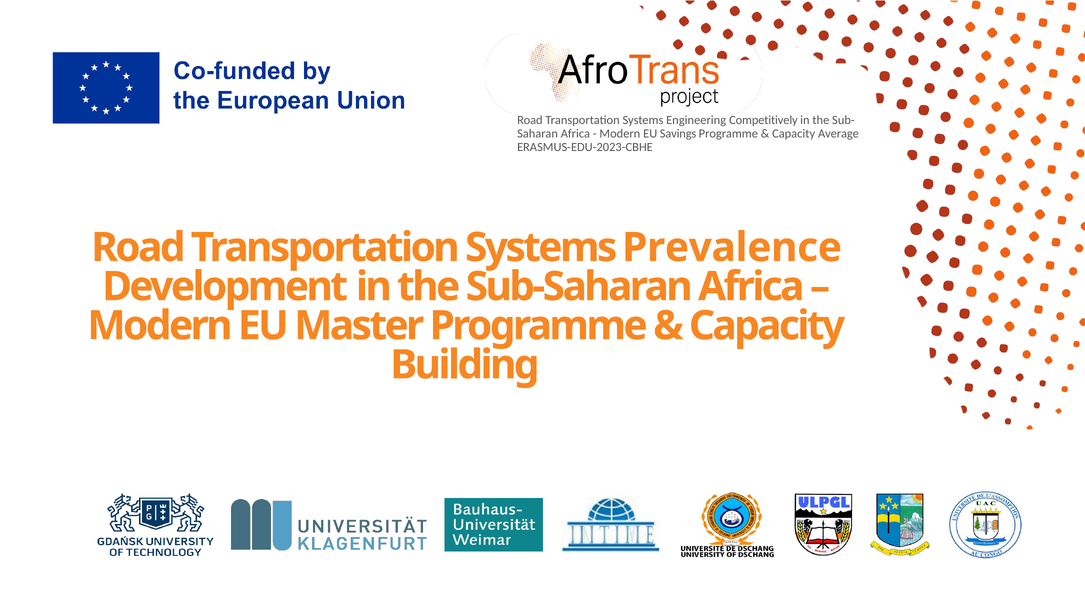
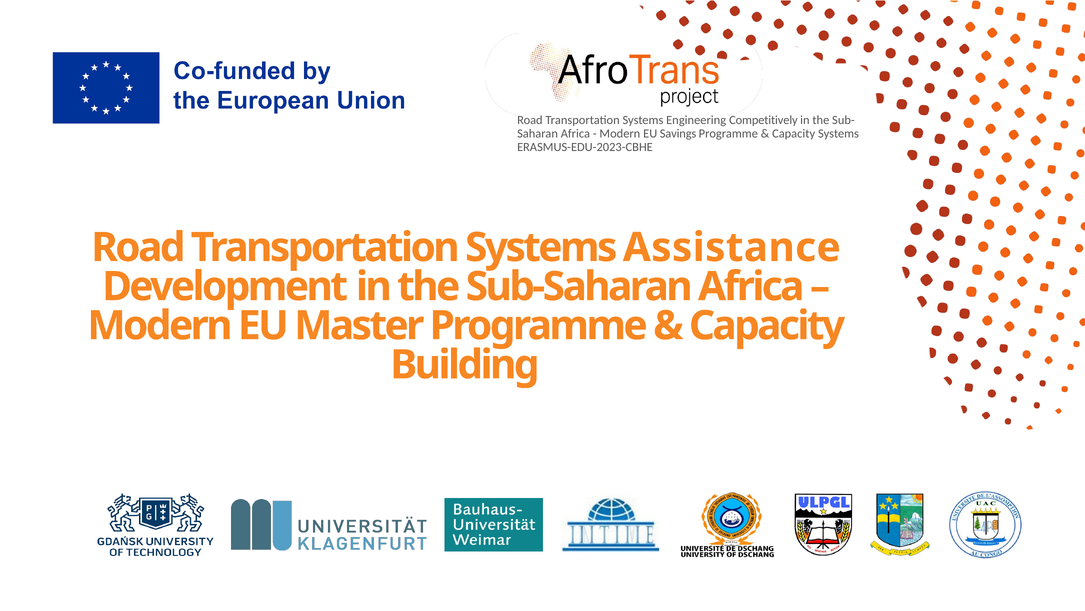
Capacity Average: Average -> Systems (838, 133)
Prevalence: Prevalence -> Assistance (732, 247)
